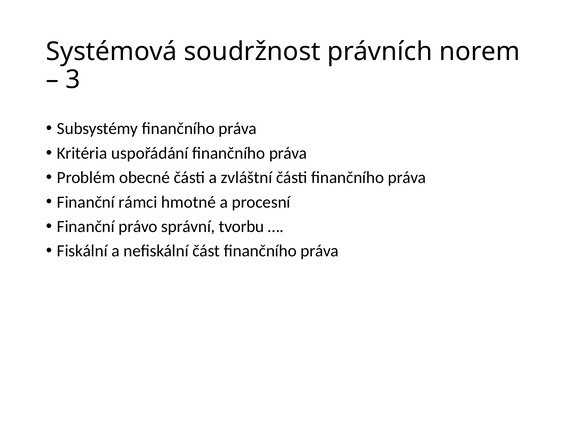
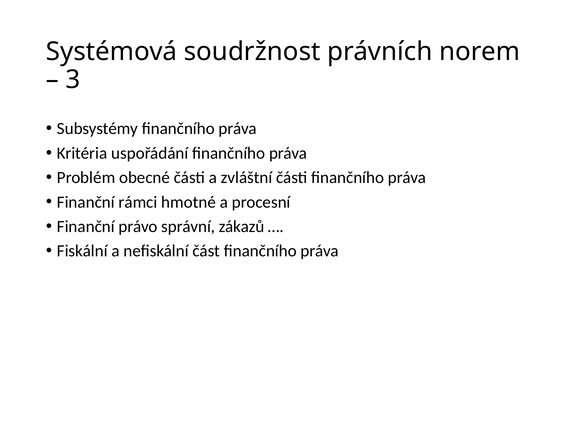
tvorbu: tvorbu -> zákazů (242, 227)
